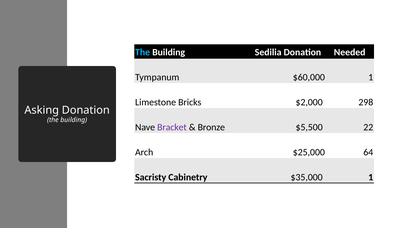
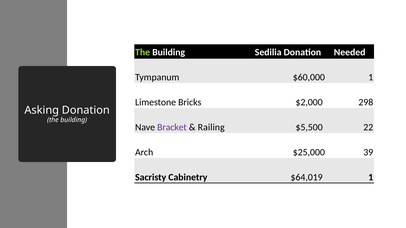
The colour: light blue -> light green (143, 52)
Bronze: Bronze -> Railing (211, 127)
64: 64 -> 39 (368, 153)
$35,000: $35,000 -> $64,019 (307, 178)
